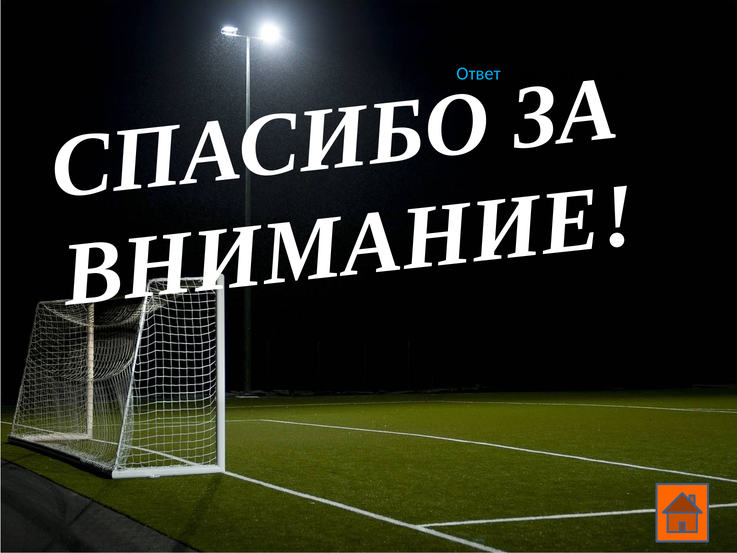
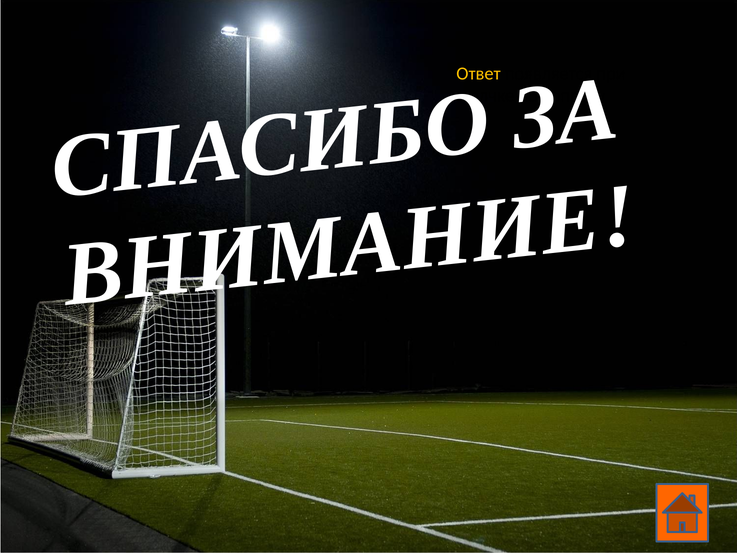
Ответ colour: light blue -> yellow (479, 74)
